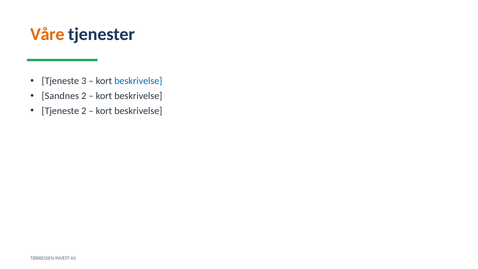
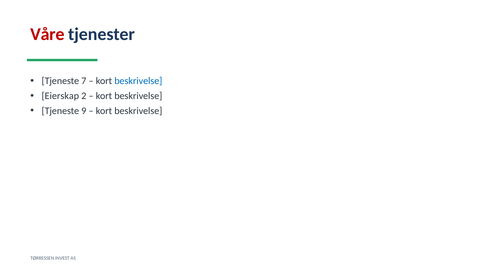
Våre colour: orange -> red (47, 34)
3: 3 -> 7 (84, 81)
Sandnes: Sandnes -> Eierskap (60, 96)
Tjeneste 2: 2 -> 9 (84, 111)
